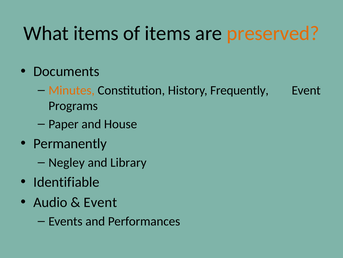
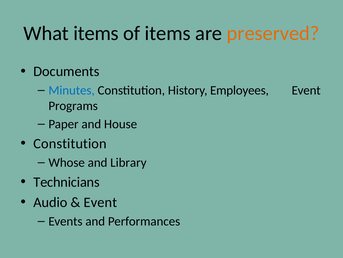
Minutes colour: orange -> blue (72, 90)
Frequently: Frequently -> Employees (239, 90)
Permanently: Permanently -> Constitution (70, 143)
Negley: Negley -> Whose (67, 162)
Identifiable: Identifiable -> Technicians (67, 182)
